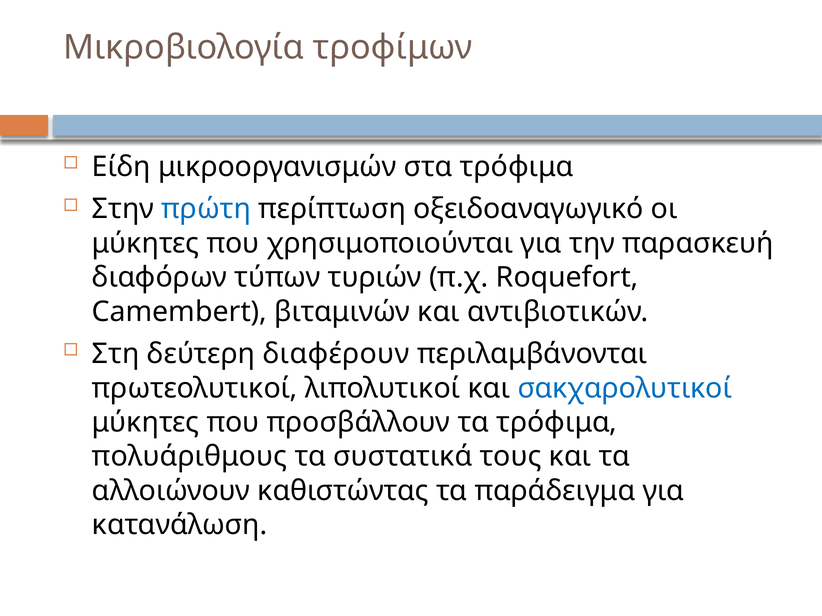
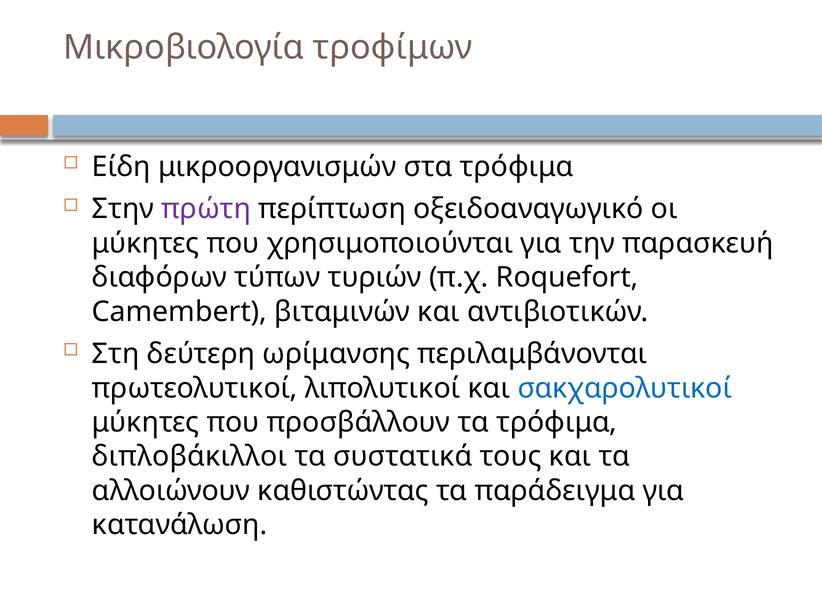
πρώτη colour: blue -> purple (206, 209)
διαφέρουν: διαφέρουν -> ωρίμανσης (336, 354)
πολυάριθμους: πολυάριθμους -> διπλοβάκιλλοι (190, 457)
